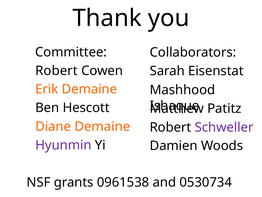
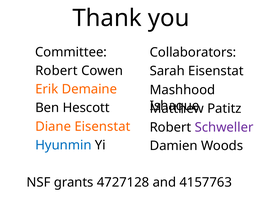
Diane Demaine: Demaine -> Eisenstat (102, 126)
Hyunmin colour: purple -> blue (63, 145)
0961538: 0961538 -> 4727128 (123, 182)
0530734: 0530734 -> 4157763 (206, 182)
